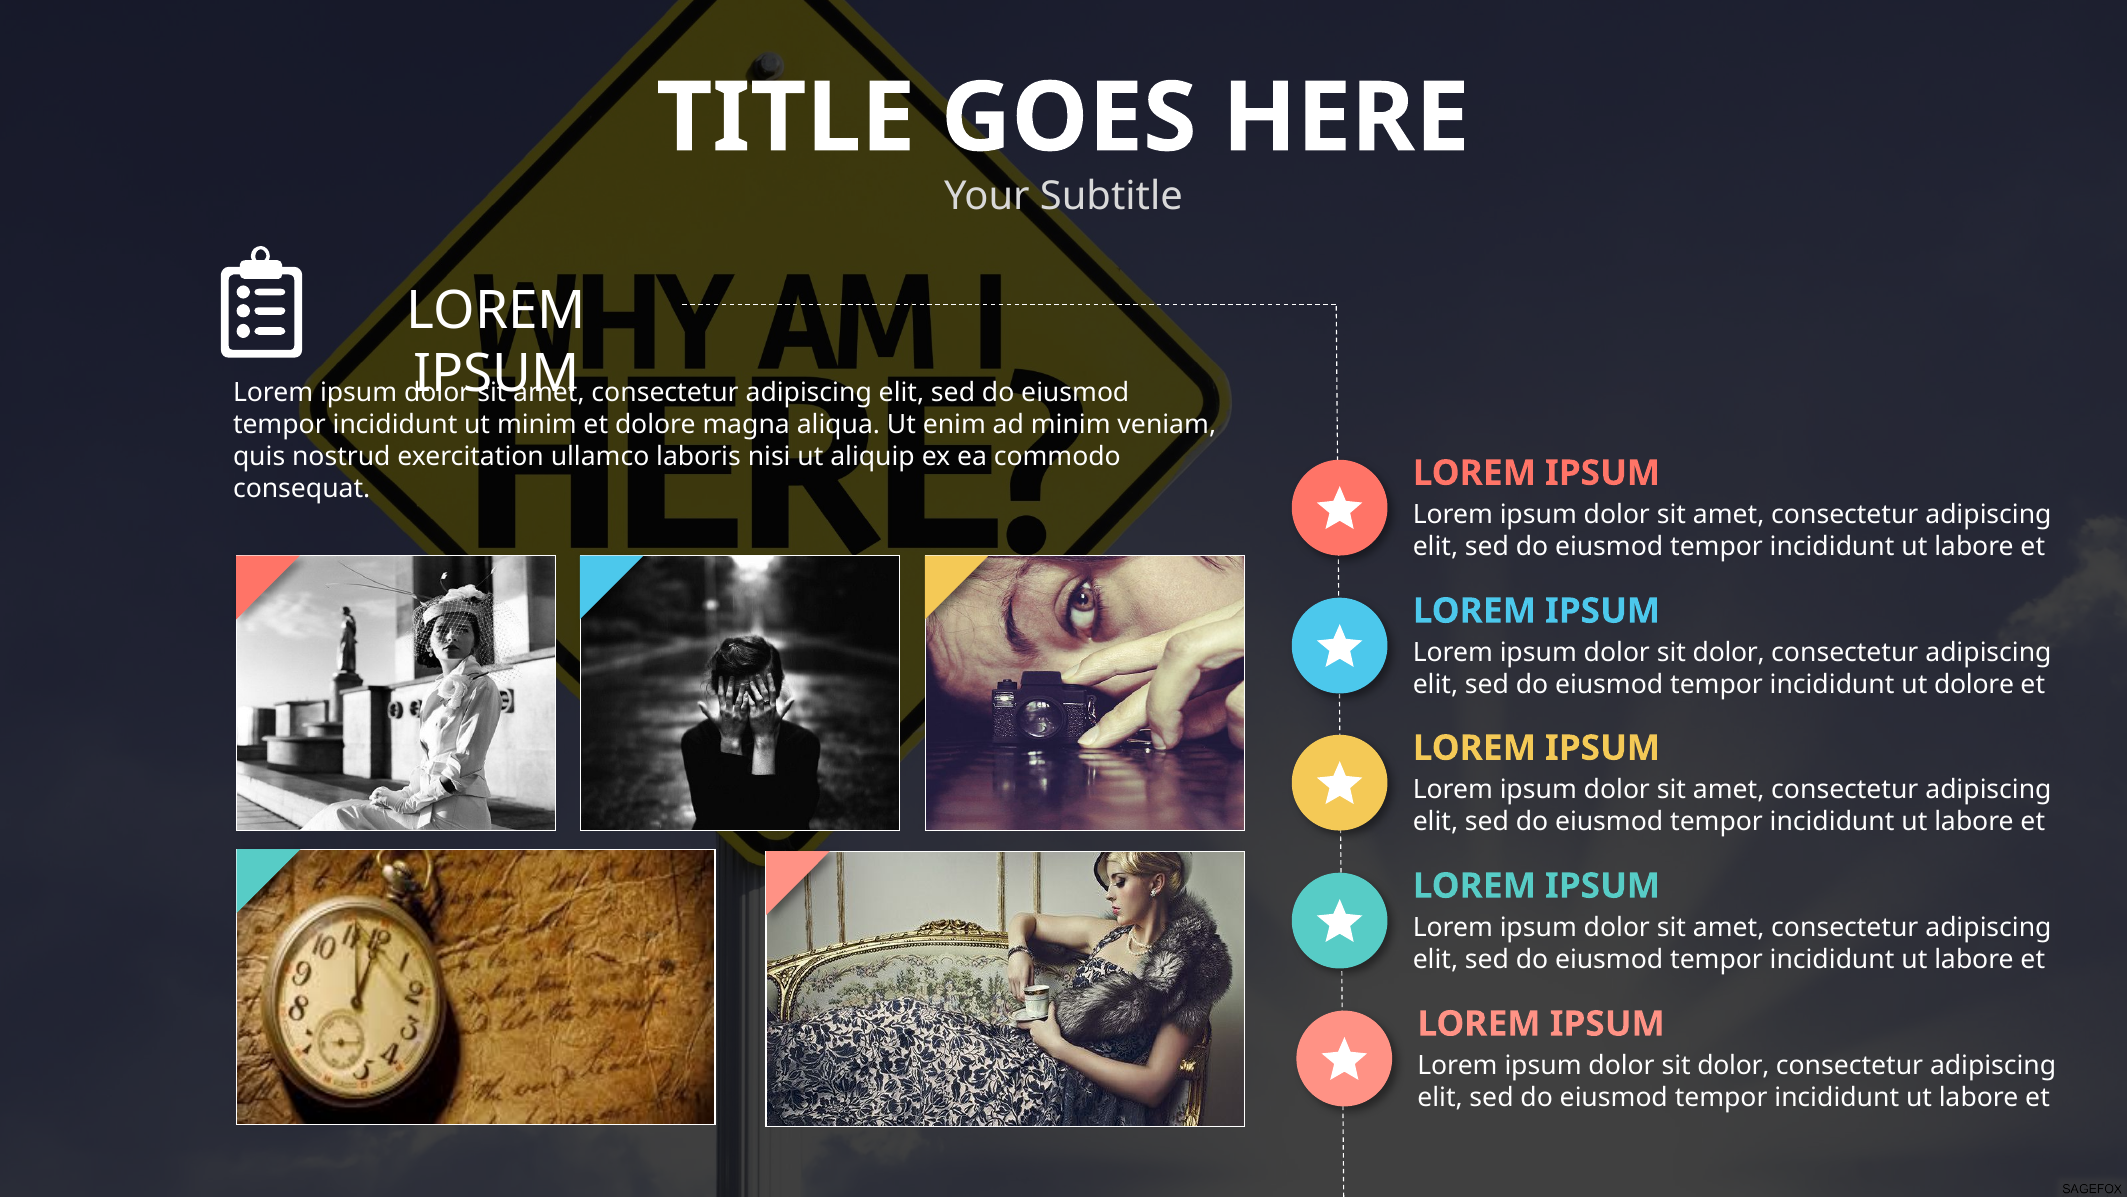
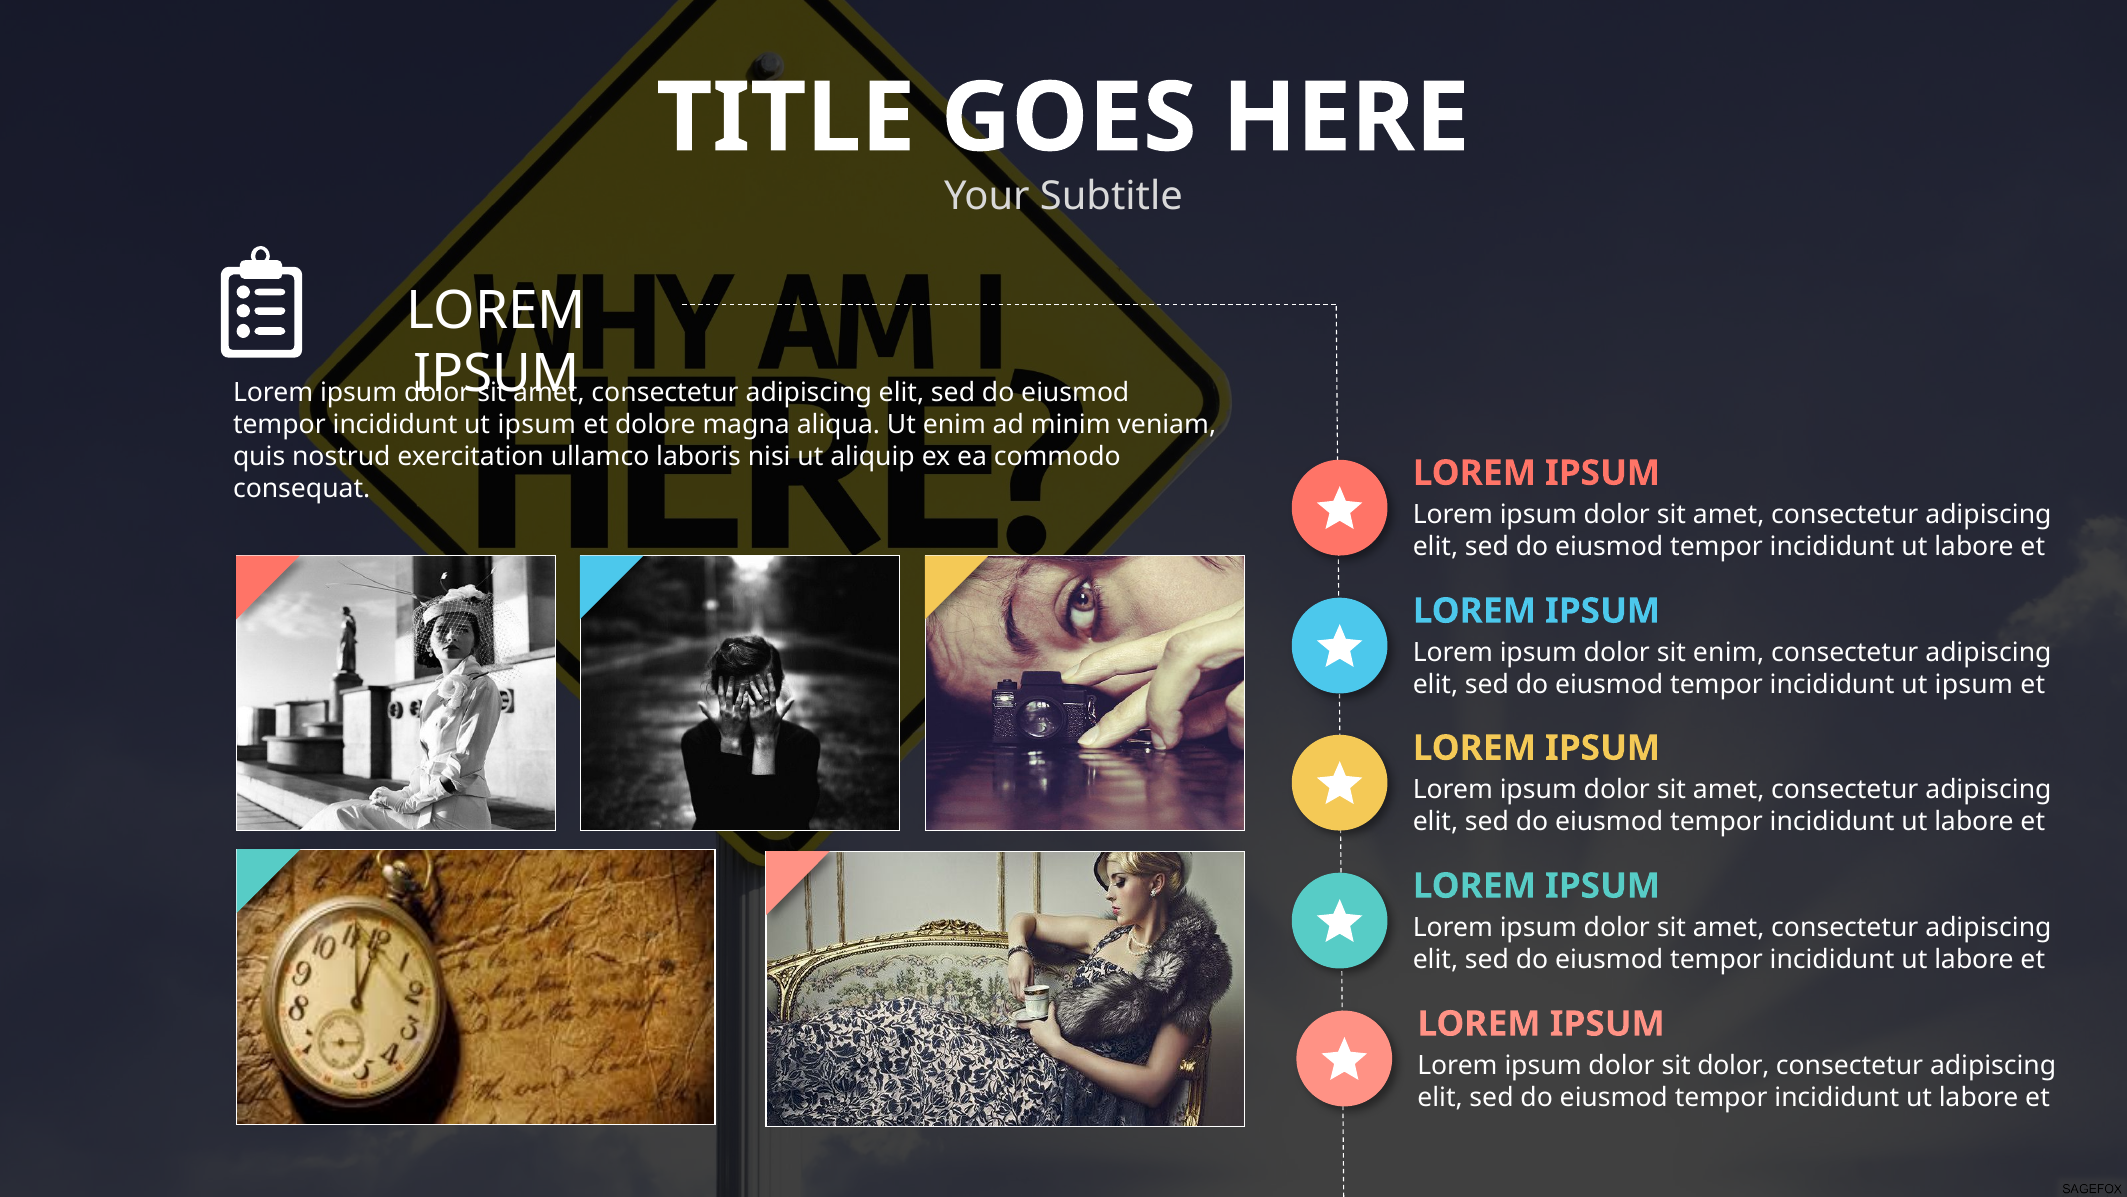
minim: minim -> ipsum (537, 424)
dolor: dolor -> enim (1729, 653)
dolore: dolore -> ipsum (1974, 685)
